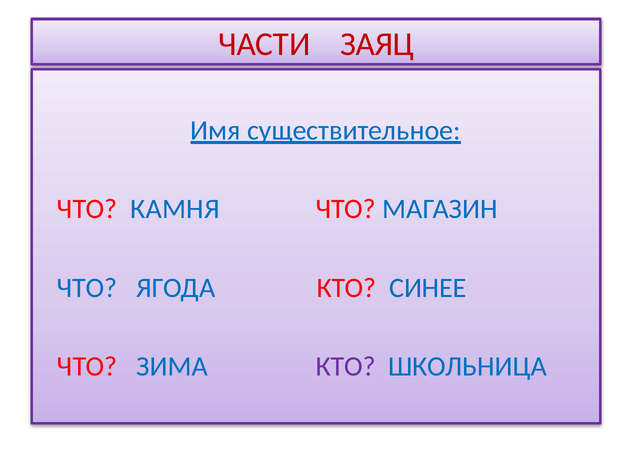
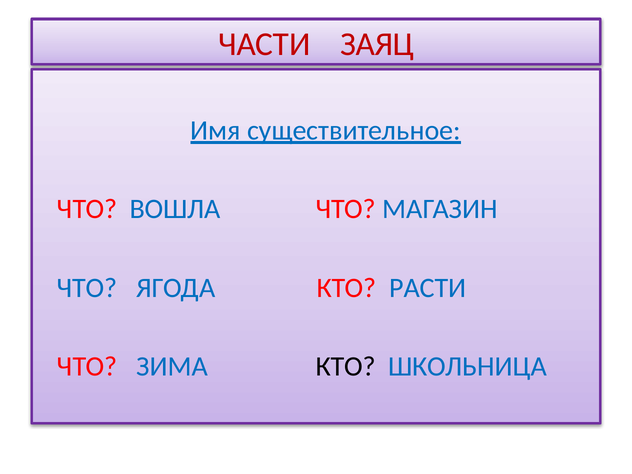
КАМНЯ: КАМНЯ -> ВОШЛА (175, 209)
СИНЕЕ: СИНЕЕ -> РАСТИ (428, 288)
КТО colour: purple -> black (346, 366)
